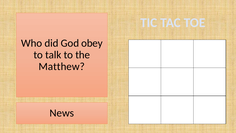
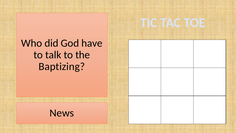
obey: obey -> have (92, 43)
Matthew: Matthew -> Baptizing (62, 66)
